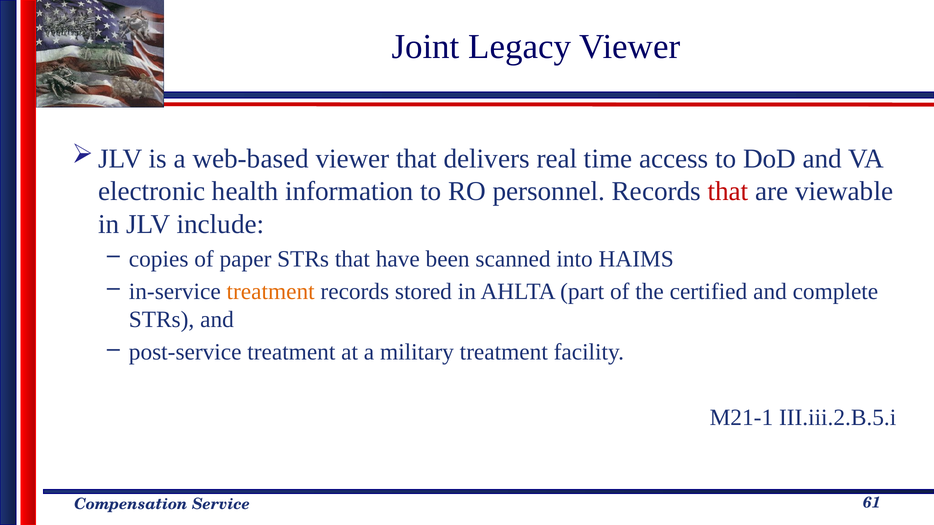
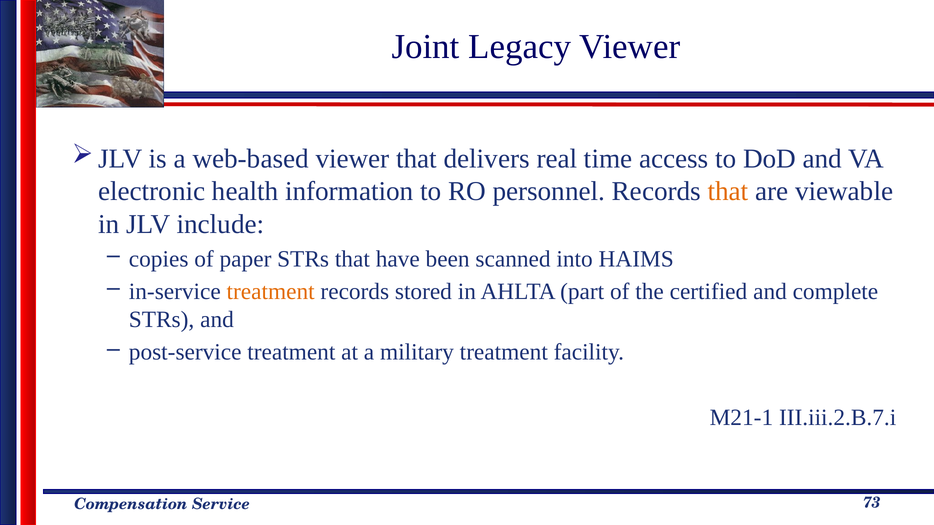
that colour: red -> orange (728, 192)
III.iii.2.B.5.i: III.iii.2.B.5.i -> III.iii.2.B.7.i (838, 418)
61: 61 -> 73 (872, 503)
